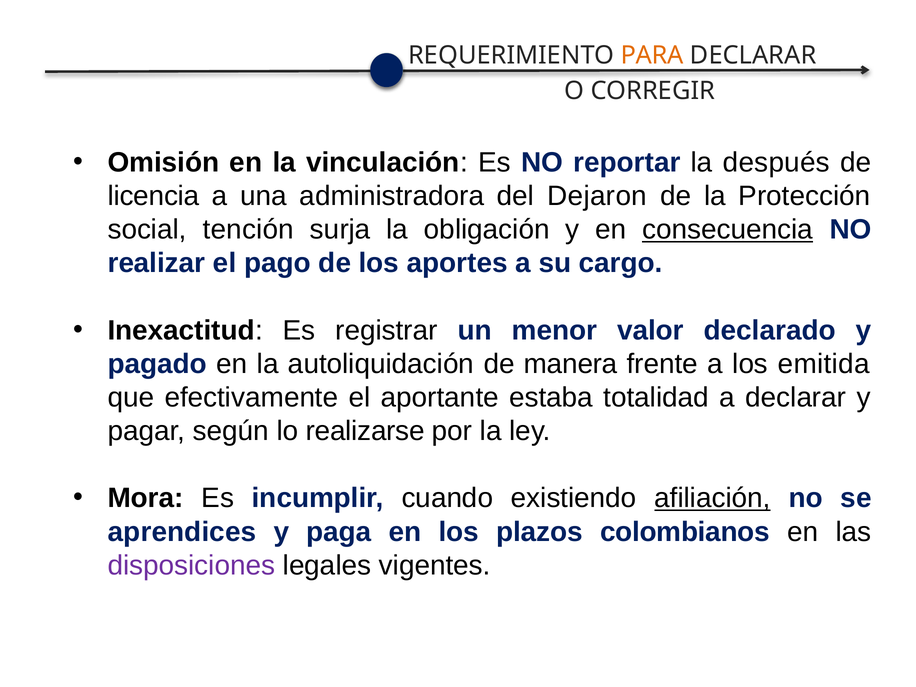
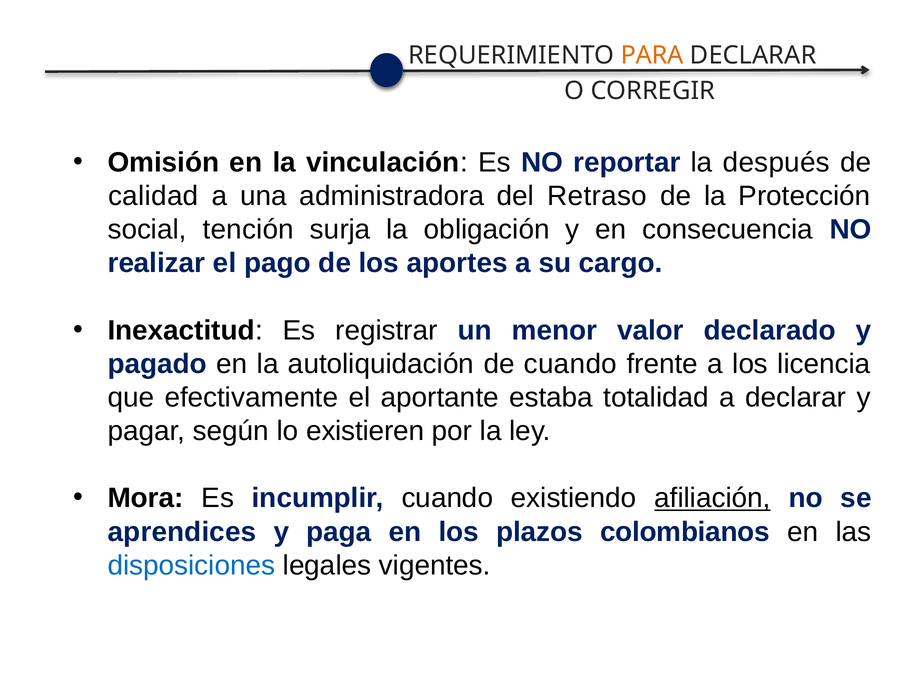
licencia: licencia -> calidad (153, 196)
Dejaron: Dejaron -> Retraso (597, 196)
consecuencia underline: present -> none (728, 230)
de manera: manera -> cuando (570, 364)
emitida: emitida -> licencia (824, 364)
realizarse: realizarse -> existieren (365, 431)
disposiciones colour: purple -> blue (191, 565)
